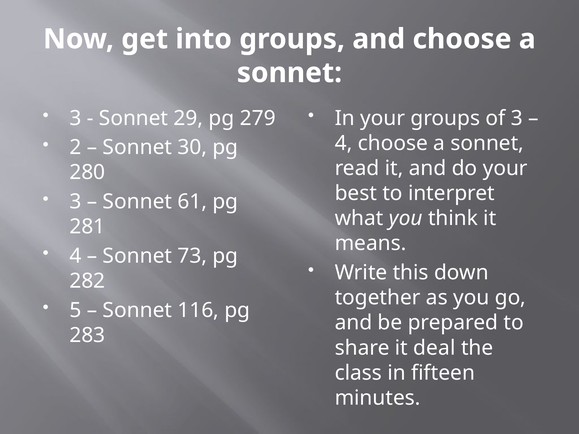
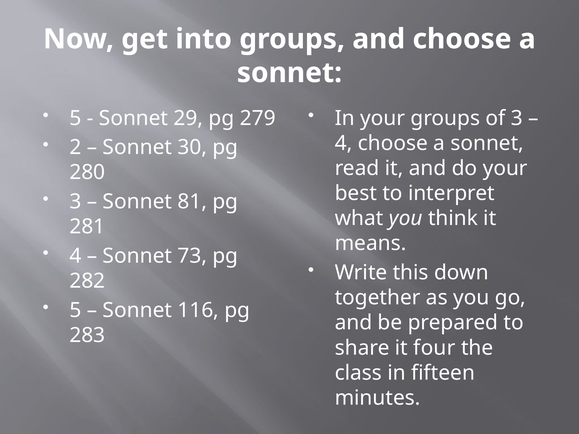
3: 3 -> 5 (75, 118)
61: 61 -> 81 (192, 202)
deal: deal -> four (434, 348)
